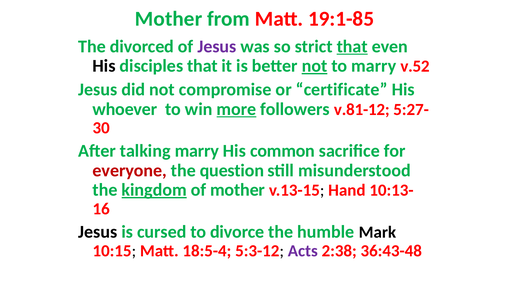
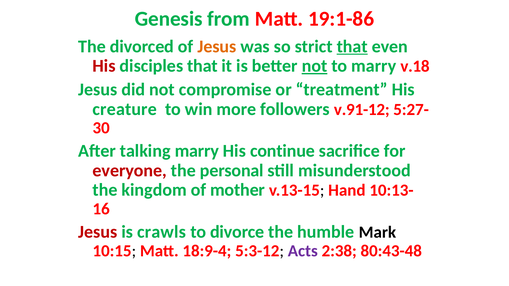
Mother: Mother -> Genesis (169, 19)
19:1-85: 19:1-85 -> 19:1-86 (341, 19)
Jesus colour: purple -> orange (217, 47)
His colour: black -> red (104, 66)
v.52: v.52 -> v.18 (415, 66)
certificate: certificate -> treatment (342, 90)
whoever: whoever -> creature (125, 109)
more underline: present -> none (236, 109)
v.81-12: v.81-12 -> v.91-12 (362, 110)
common: common -> continue (282, 151)
question: question -> personal (232, 171)
kingdom underline: present -> none (154, 190)
Jesus colour: black -> red (98, 232)
cursed: cursed -> crawls (162, 232)
18:5-4: 18:5-4 -> 18:9-4 (207, 251)
36:43-48: 36:43-48 -> 80:43-48 (391, 251)
